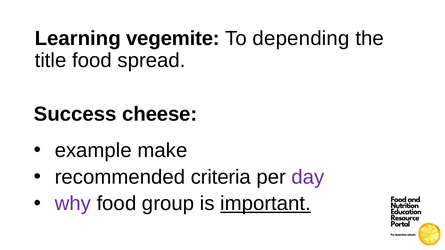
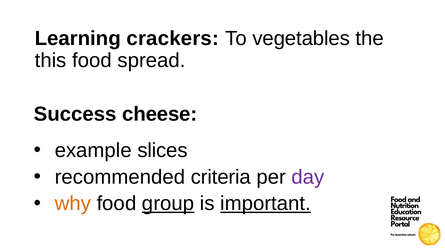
vegemite: vegemite -> crackers (173, 38)
depending: depending -> vegetables (301, 38)
title: title -> this (51, 60)
make: make -> slices (163, 151)
why colour: purple -> orange (73, 204)
group underline: none -> present (168, 204)
